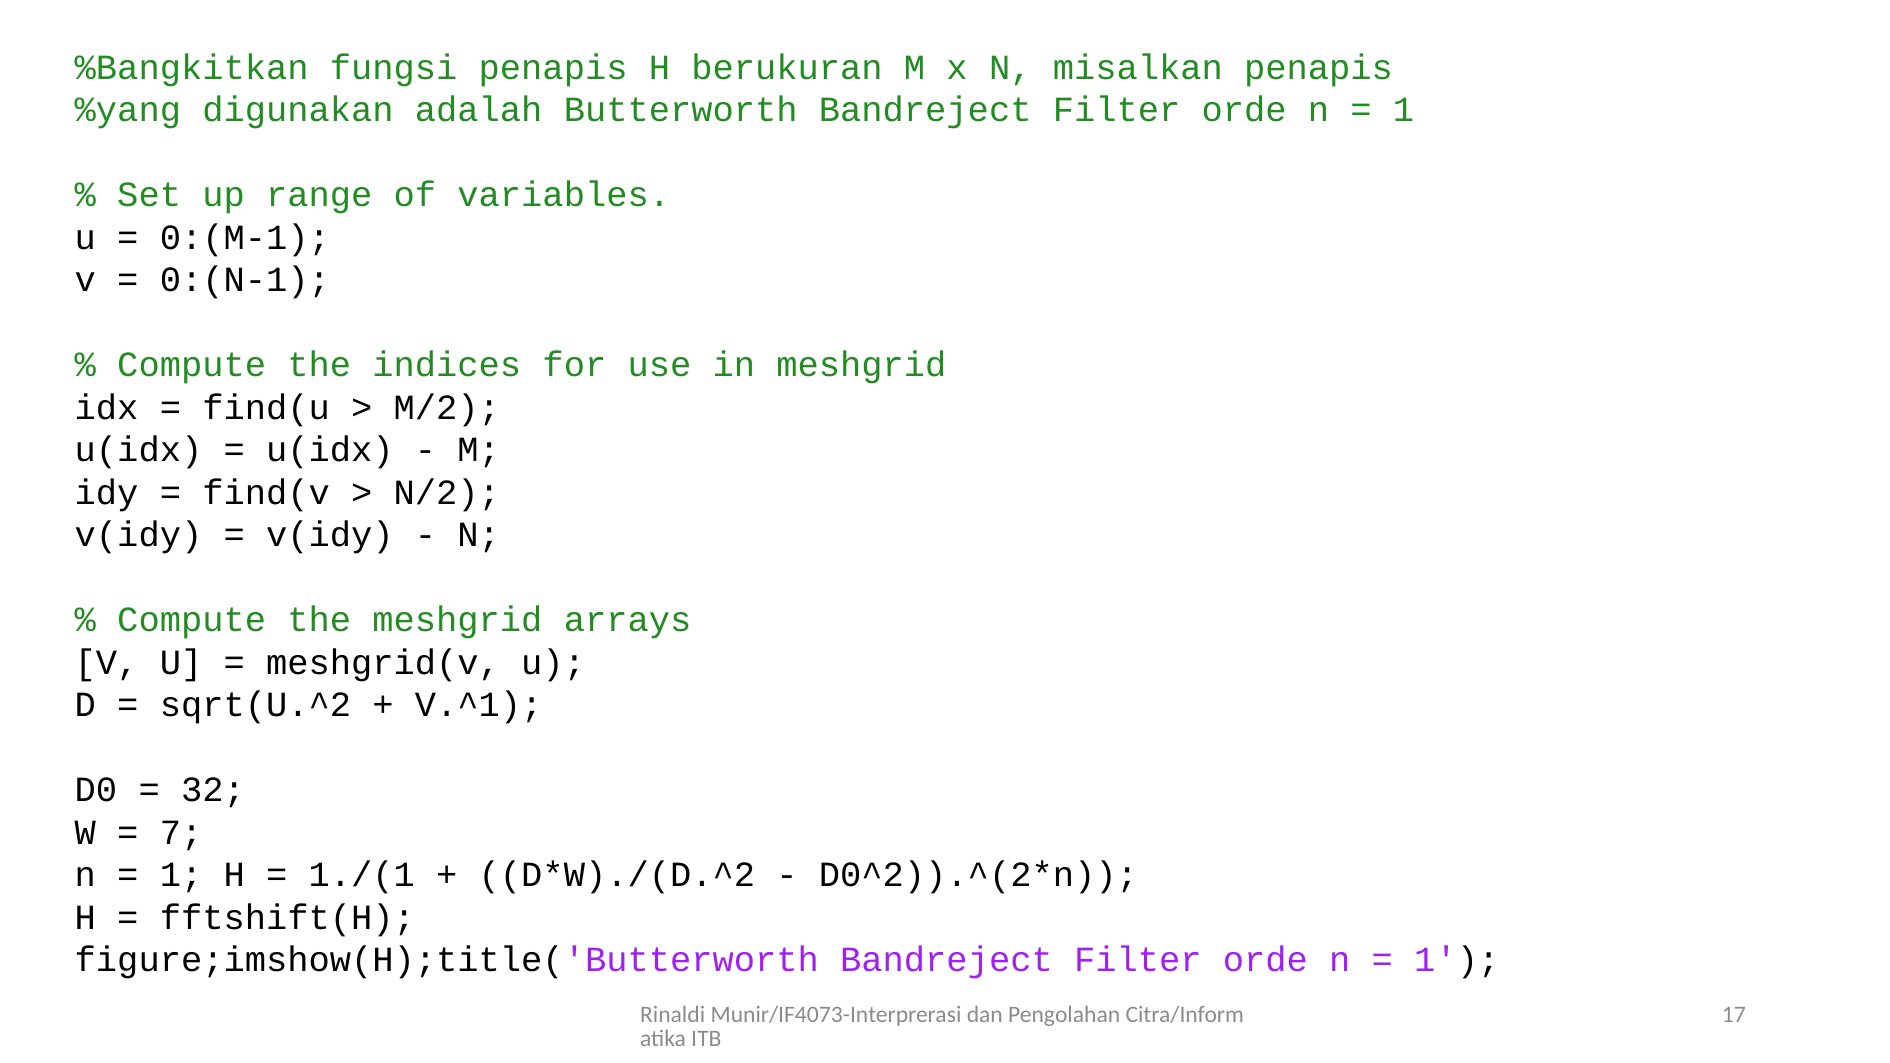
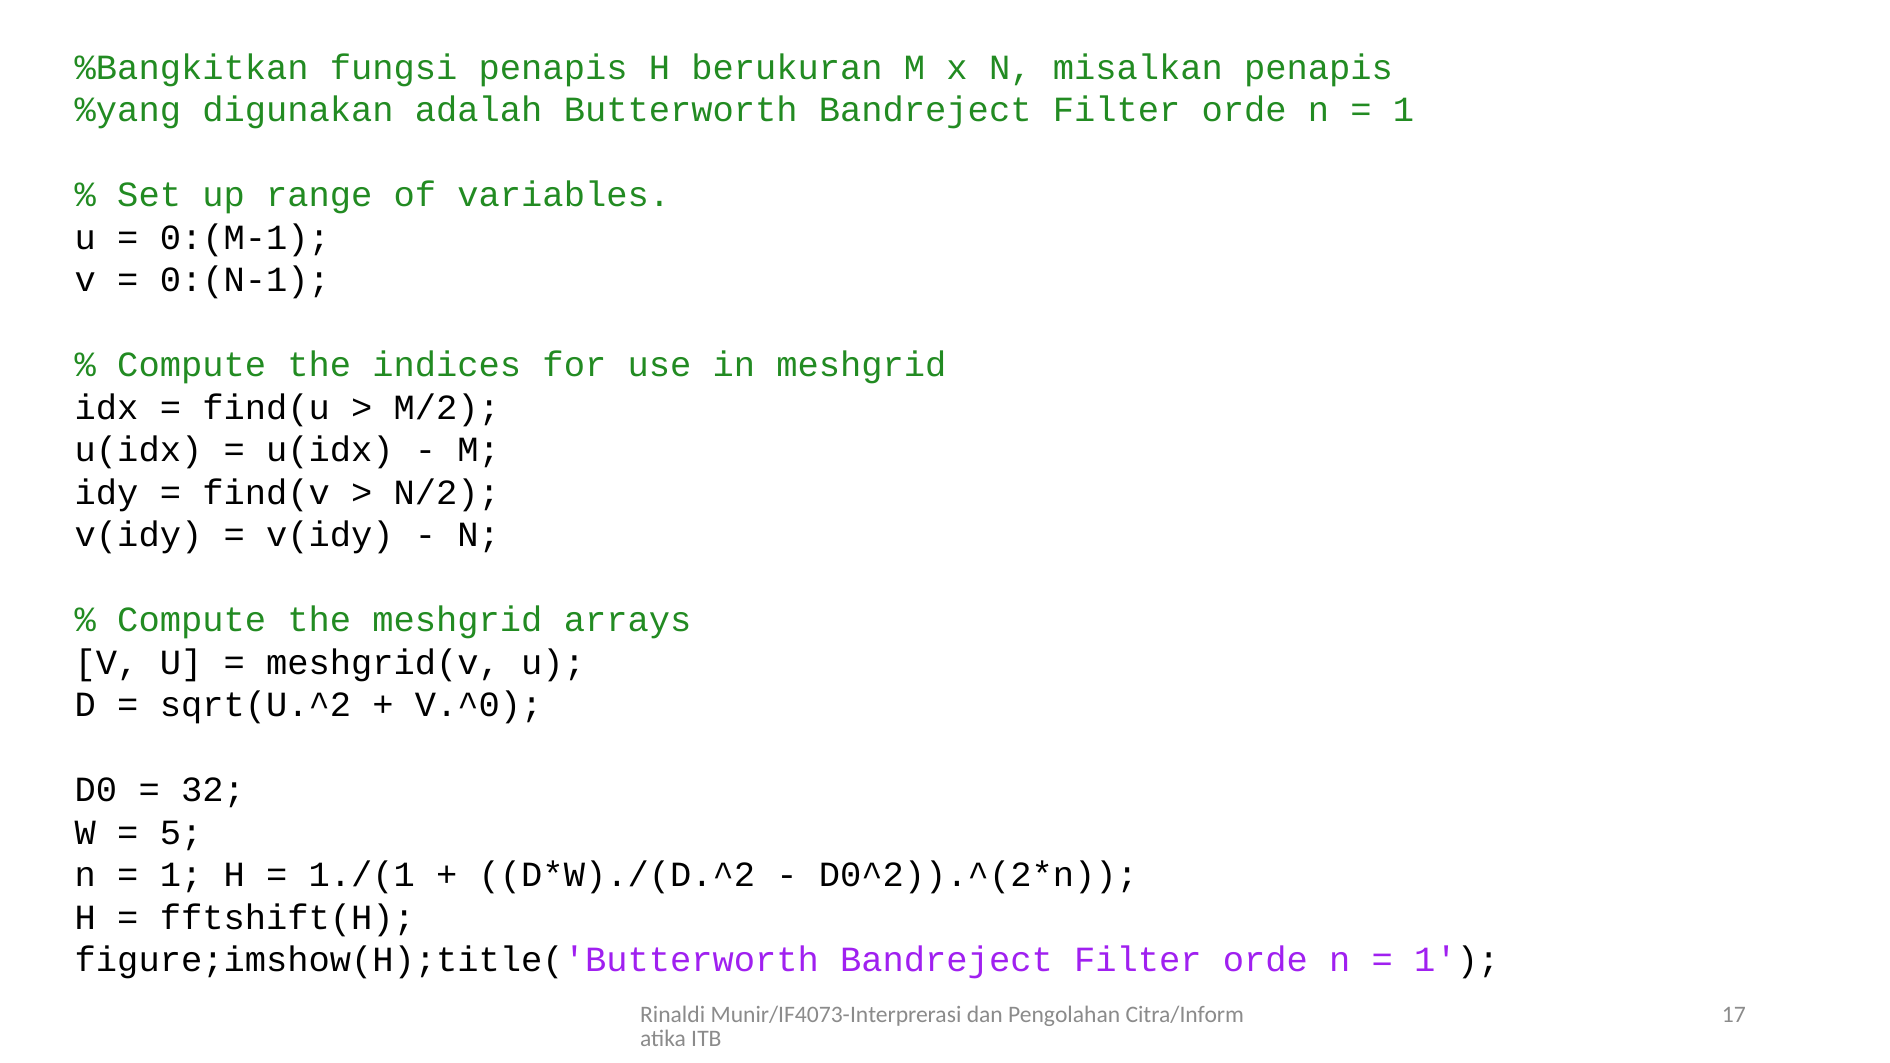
V.^1: V.^1 -> V.^0 (479, 705)
7: 7 -> 5 (181, 833)
